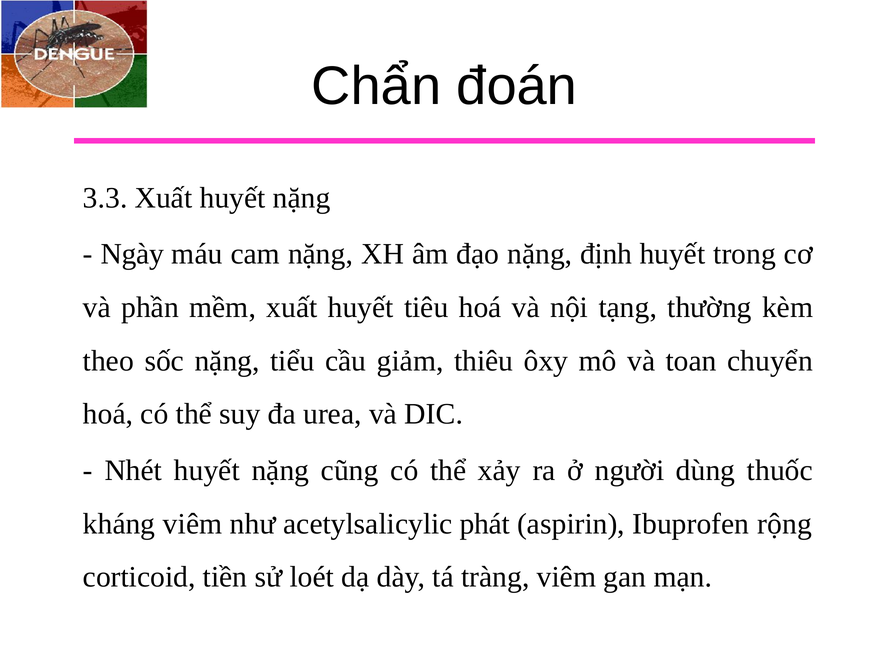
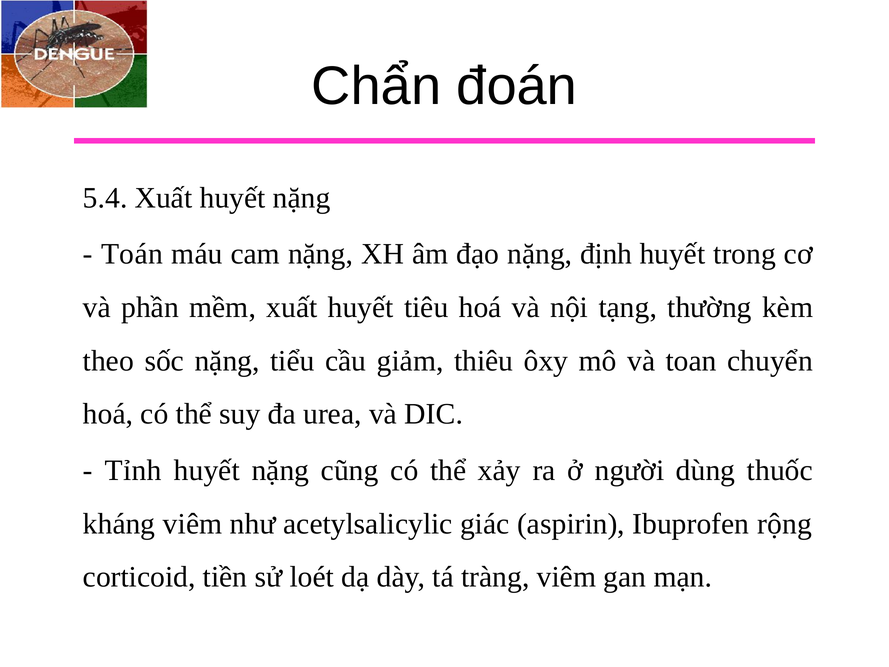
3.3: 3.3 -> 5.4 (105, 198)
Ngày: Ngày -> Toán (132, 254)
Nhét: Nhét -> Tỉnh (133, 470)
phát: phát -> giác (485, 524)
